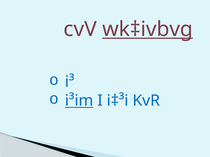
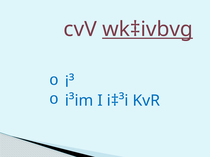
i³im underline: present -> none (79, 101)
